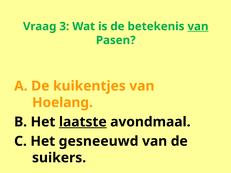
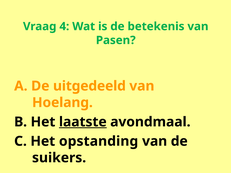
3: 3 -> 4 (64, 26)
van underline: present -> none (198, 26)
kuikentjes: kuikentjes -> uitgedeeld (89, 86)
gesneeuwd: gesneeuwd -> opstanding (99, 141)
